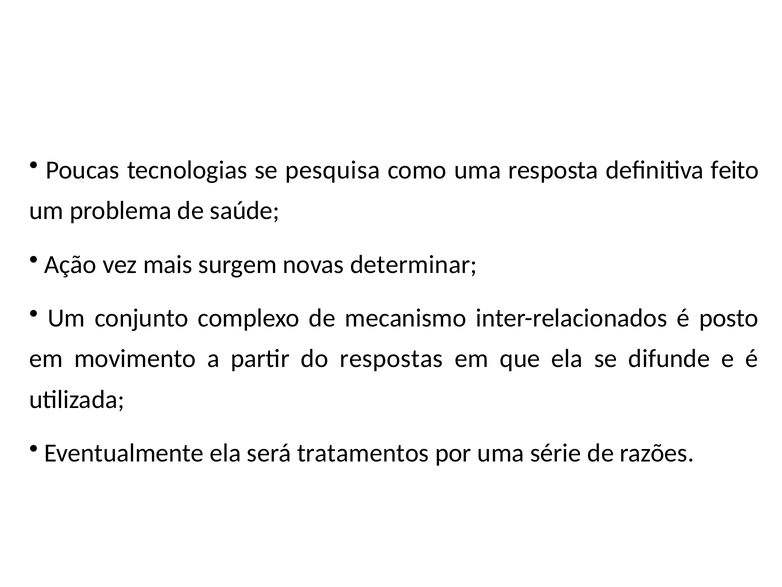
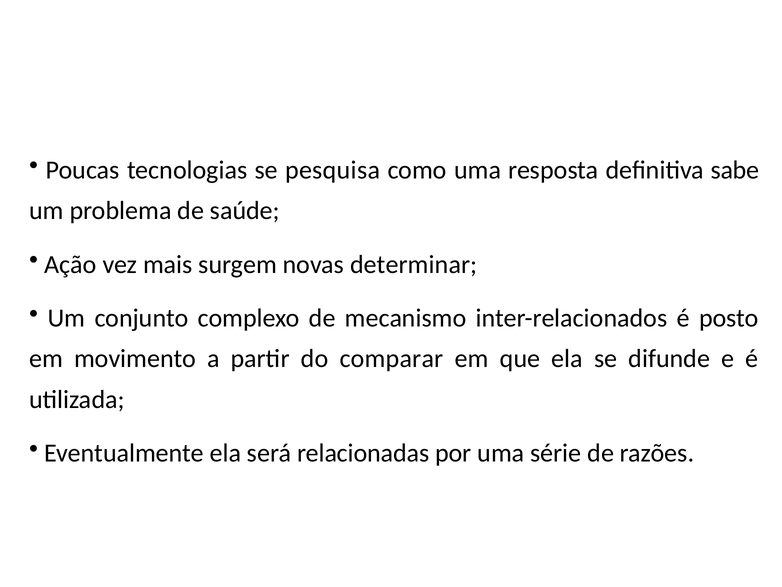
feito: feito -> sabe (735, 170)
respostas: respostas -> comparar (391, 359)
tratamentos: tratamentos -> relacionadas (363, 453)
